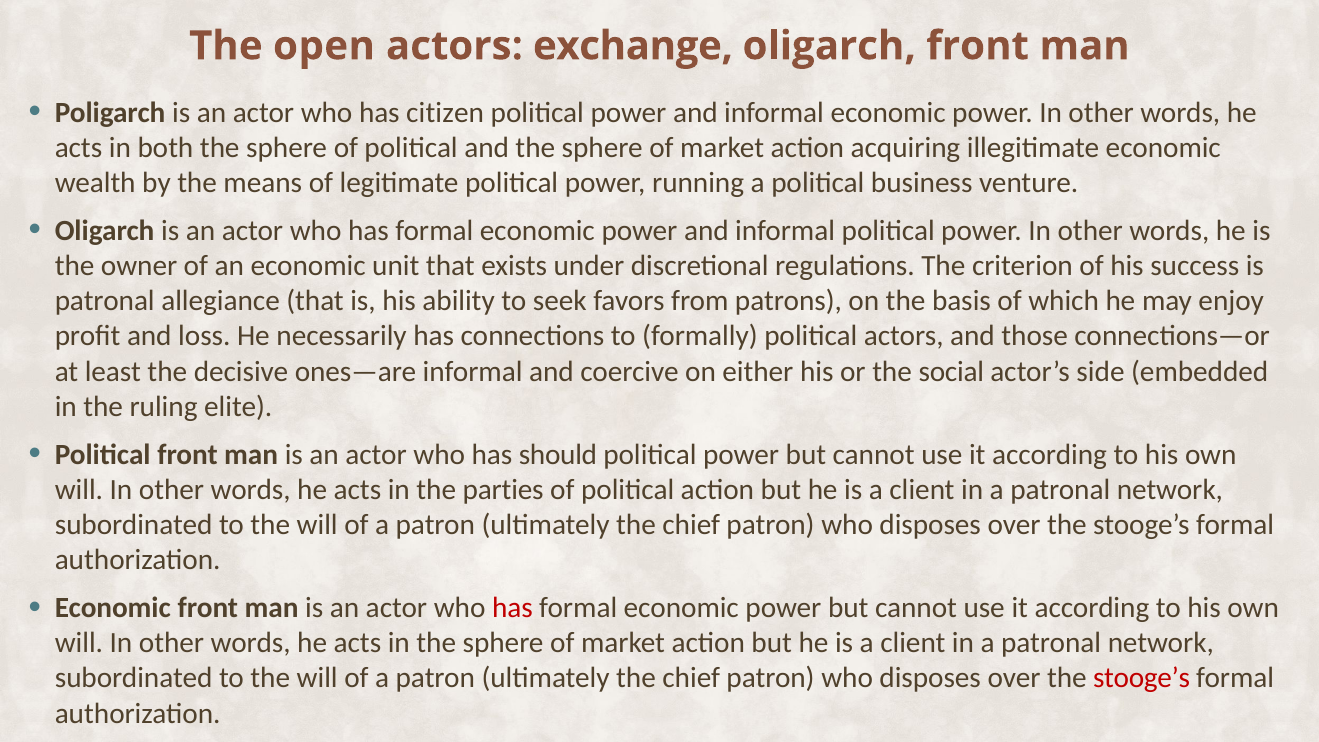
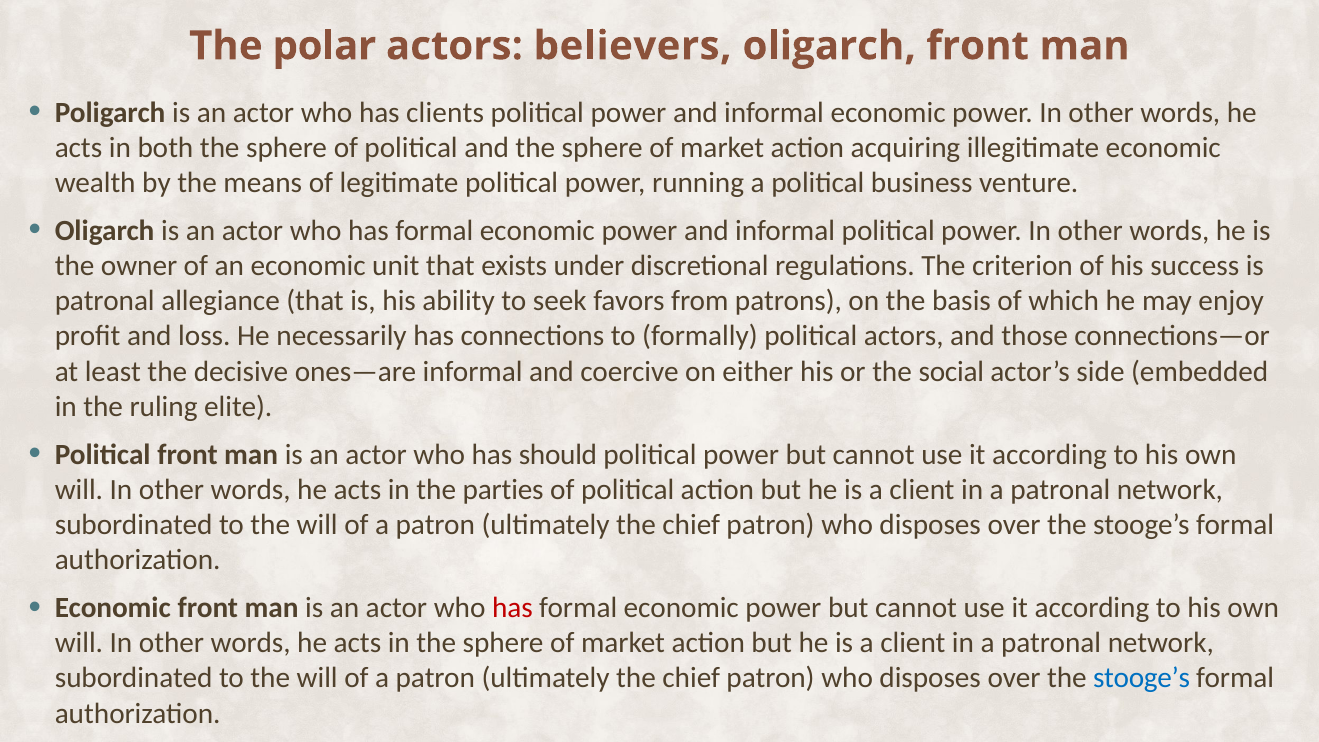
open: open -> polar (324, 46)
exchange: exchange -> believers (633, 46)
citizen: citizen -> clients (445, 112)
stooge’s colour: red -> blue (1142, 678)
